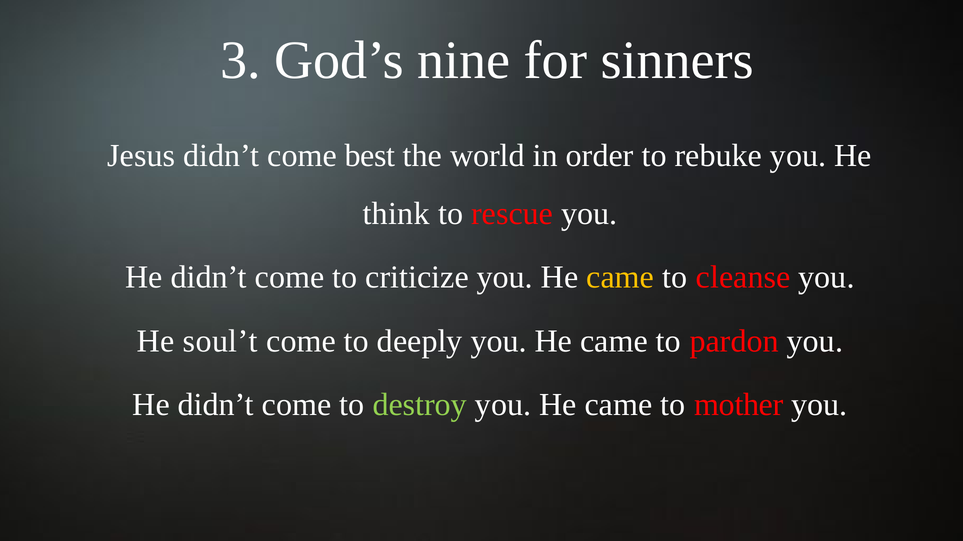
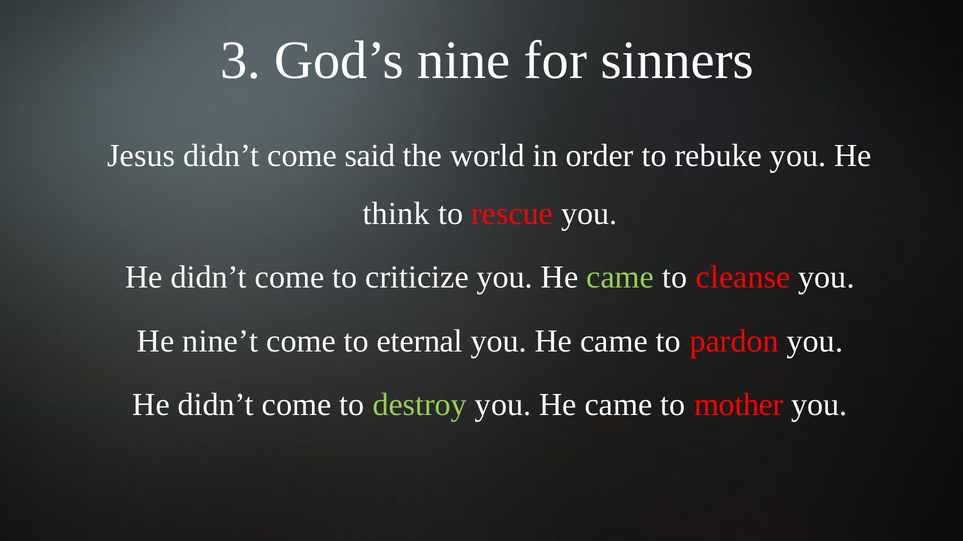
best: best -> said (370, 156)
came colour: yellow -> light green (620, 278)
soul’t: soul’t -> nine’t (220, 342)
deeply: deeply -> eternal (420, 342)
